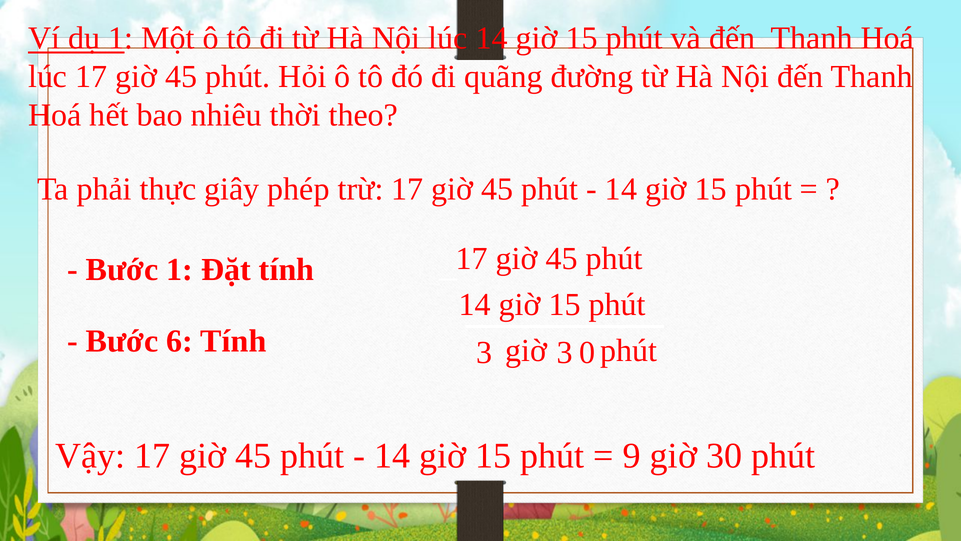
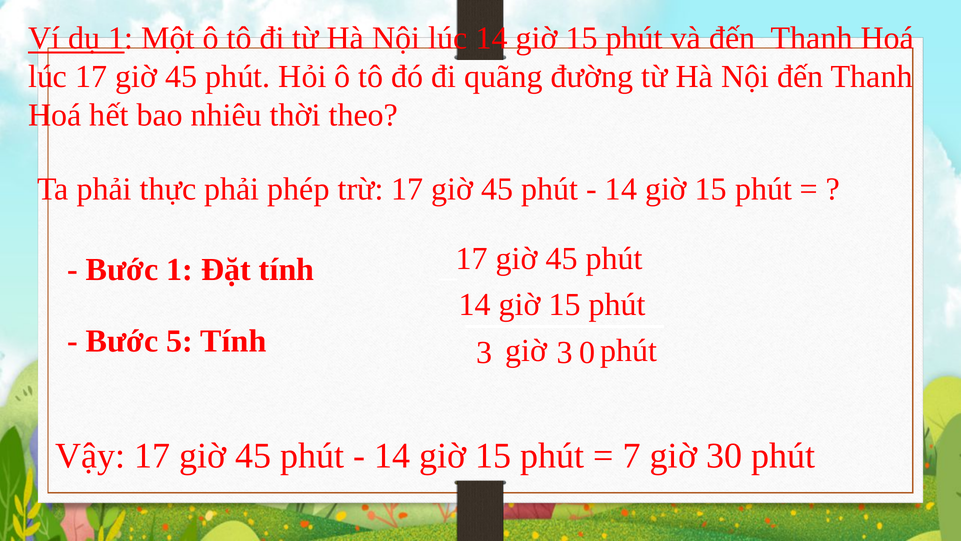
thực giây: giây -> phải (232, 189)
6: 6 -> 5 (180, 341)
9: 9 -> 7 (632, 456)
